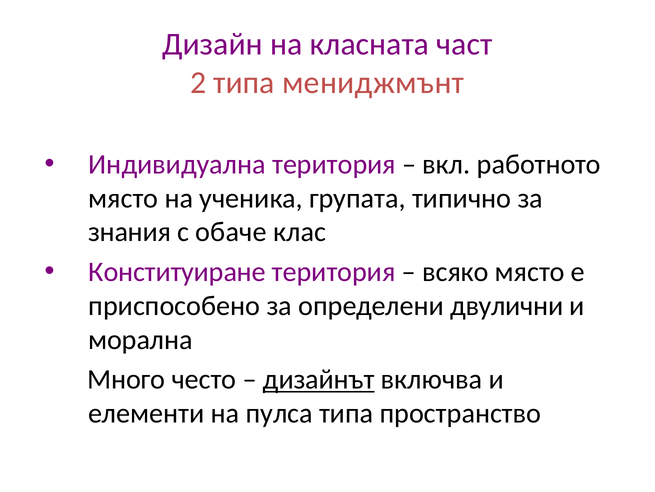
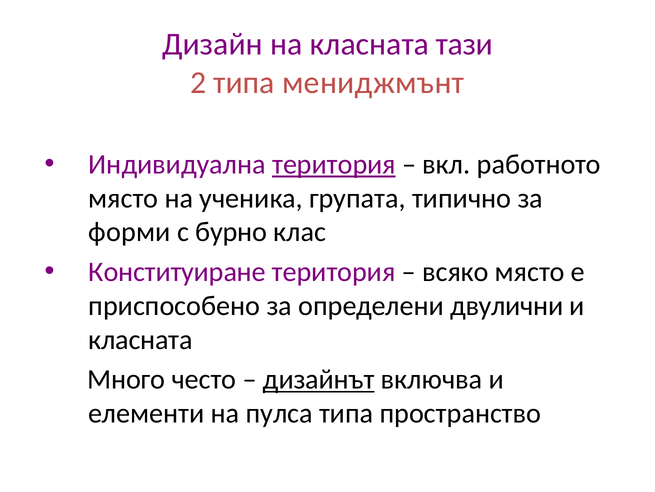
част: част -> тази (465, 44)
територия underline: none -> present (334, 164)
знания: знания -> форми (130, 232)
обаче: обаче -> бурно (231, 232)
морална: морална -> класната (140, 339)
